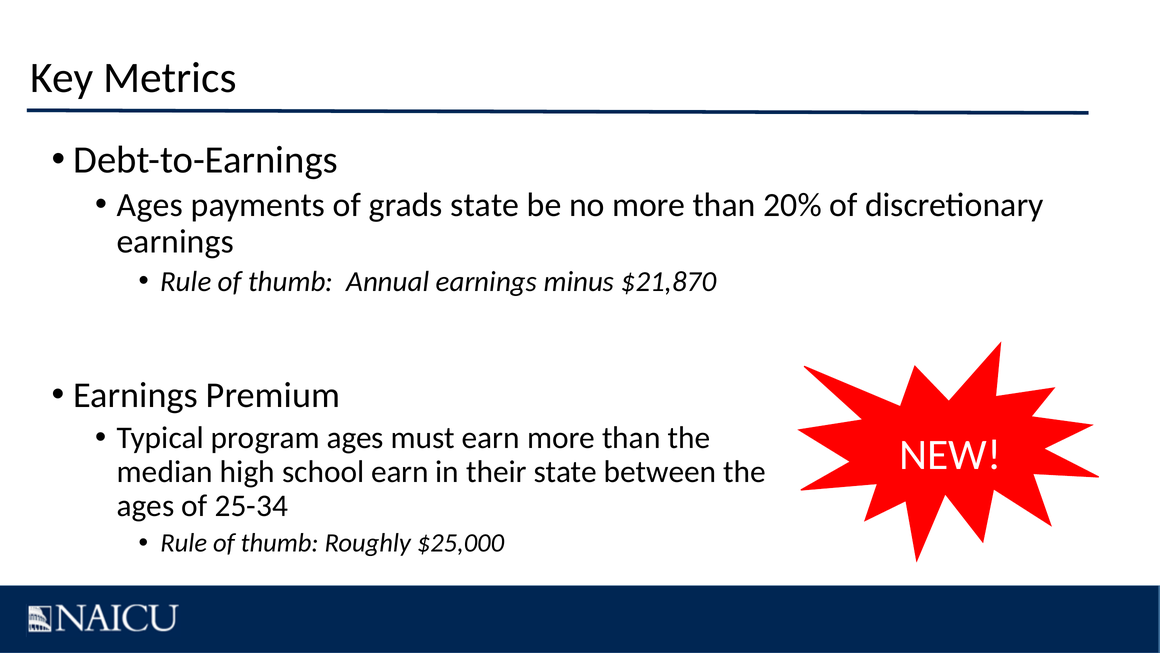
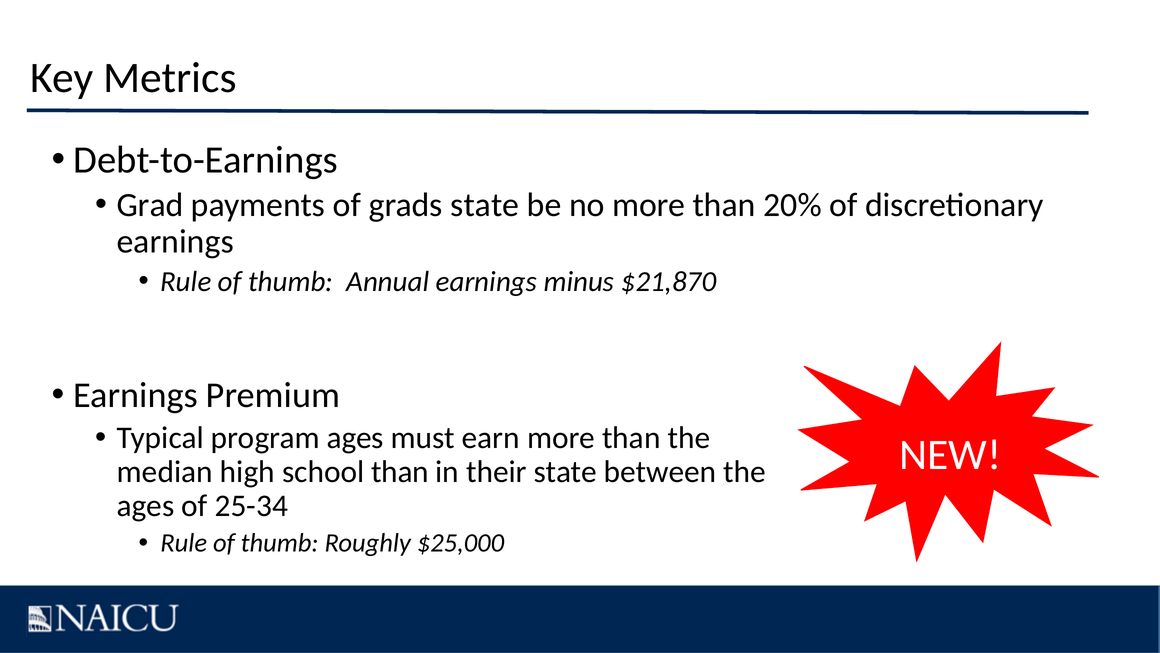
Ages: Ages -> Grad (150, 205)
school earn: earn -> than (400, 471)
